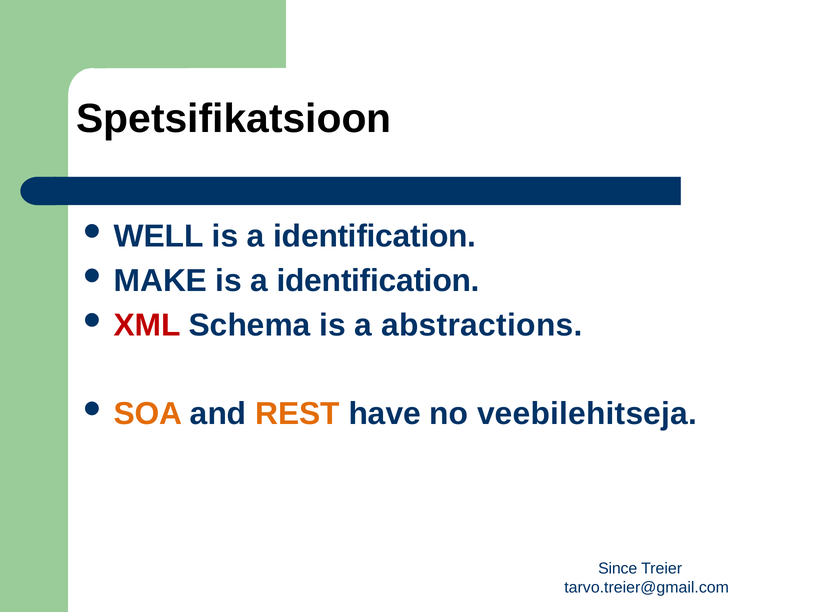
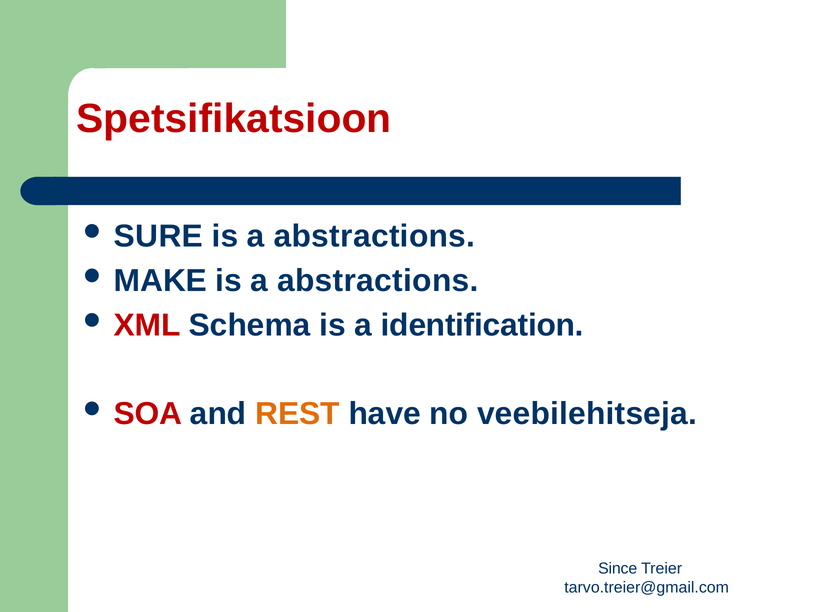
Spetsifikatsioon colour: black -> red (234, 119)
WELL: WELL -> SURE (158, 236)
identification: identification -> abstractions (374, 236)
identification: identification -> abstractions (378, 281)
abstractions: abstractions -> identification (482, 325)
SOA colour: orange -> red (148, 415)
